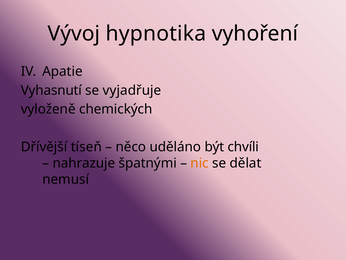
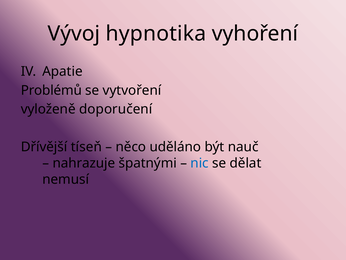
Vyhasnutí: Vyhasnutí -> Problémů (51, 90)
vyjadřuje: vyjadřuje -> vytvoření (132, 90)
chemických: chemických -> doporučení (116, 109)
chvíli: chvíli -> nauč (243, 147)
nic colour: orange -> blue (200, 163)
